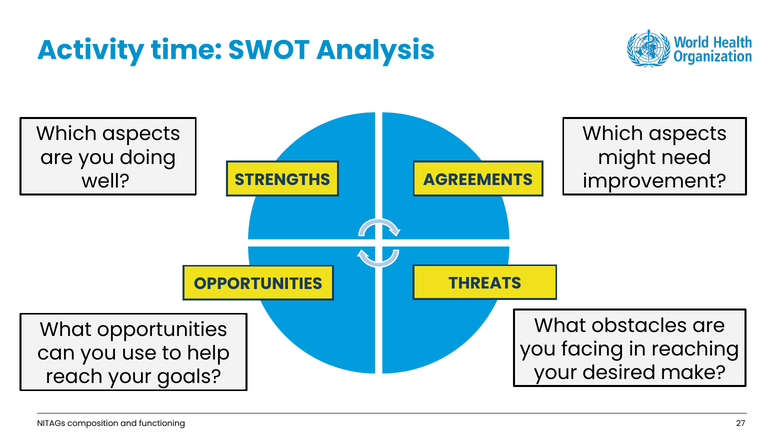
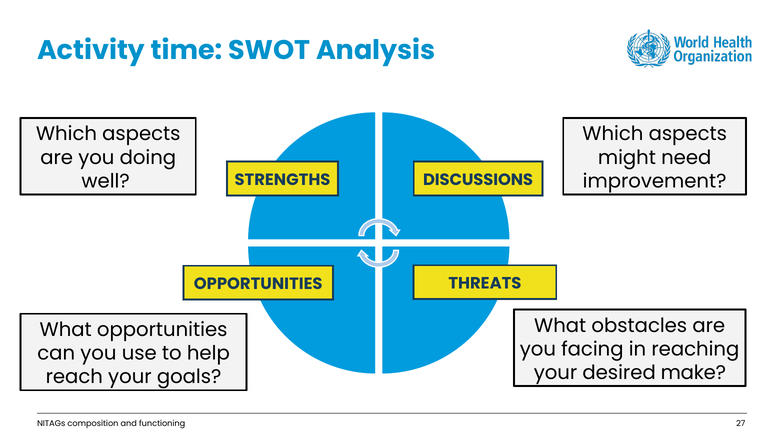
AGREEMENTS: AGREEMENTS -> DISCUSSIONS (478, 180)
